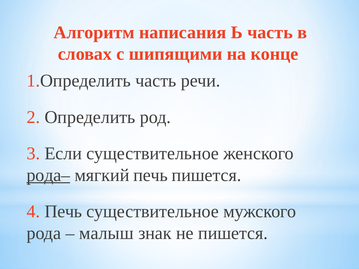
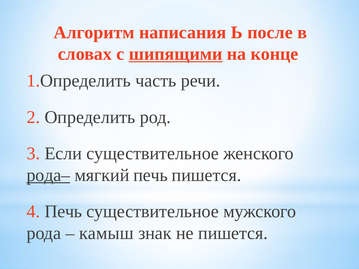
Ь часть: часть -> после (270, 33)
шипящими underline: none -> present (176, 54)
малыш: малыш -> камыш (106, 233)
